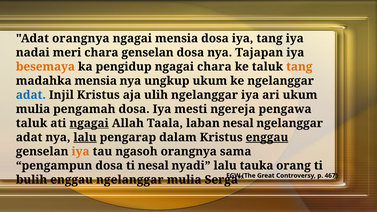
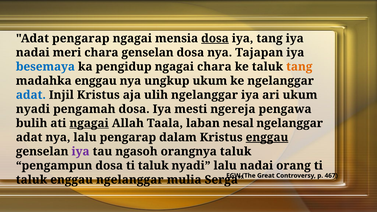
Adat orangnya: orangnya -> pengarap (81, 38)
dosa underline: none -> present (215, 38)
besemaya colour: orange -> blue (45, 67)
madahka mensia: mensia -> enggau (96, 81)
mulia: mulia -> nyadi (33, 109)
taluk: taluk -> bulih (32, 123)
lalu underline: present -> none (85, 137)
iya colour: orange -> purple (81, 152)
orangnya sama: sama -> taluk (236, 152)
dosa ti nesal: nesal -> taluk (153, 166)
lalu tauka: tauka -> nadai (257, 166)
bulih: bulih -> taluk (32, 180)
